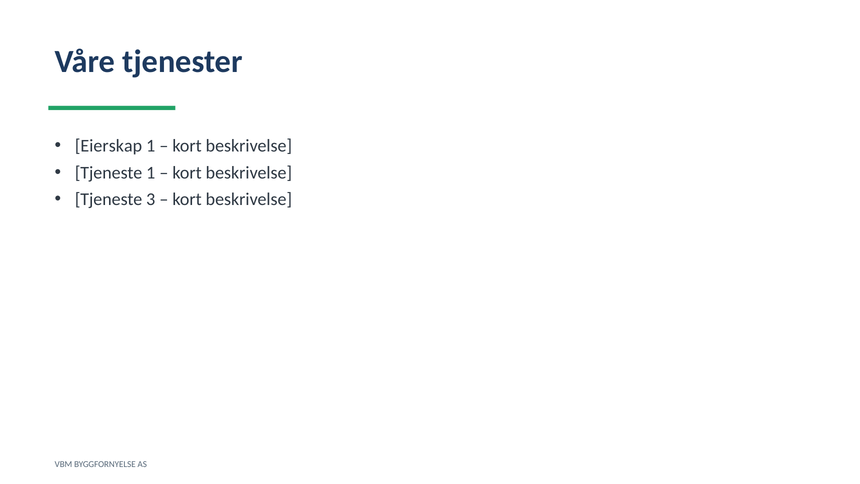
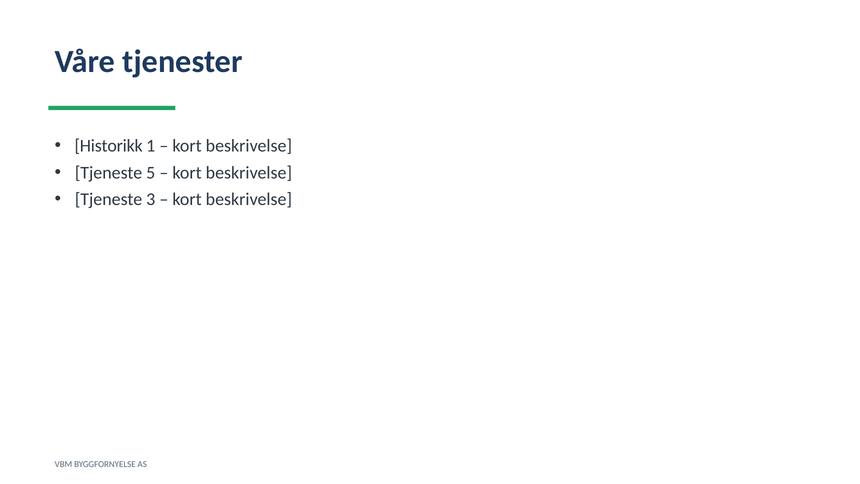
Eierskap: Eierskap -> Historikk (109, 146)
Tjeneste 1: 1 -> 5 (151, 173)
